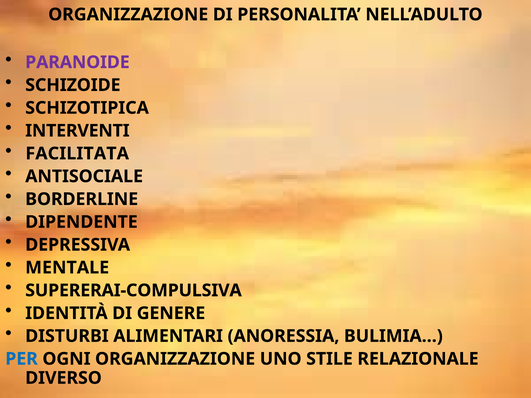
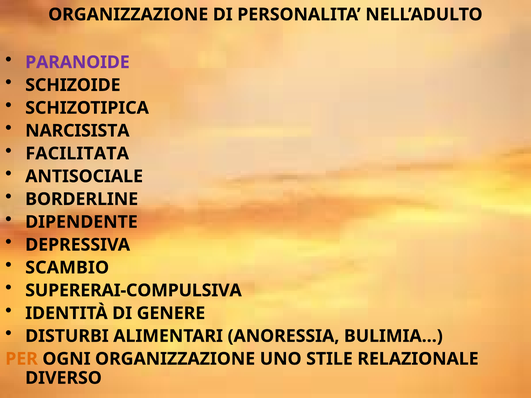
INTERVENTI: INTERVENTI -> NARCISISTA (77, 131)
MENTALE: MENTALE -> SCAMBIO (67, 268)
PER colour: blue -> orange (22, 359)
